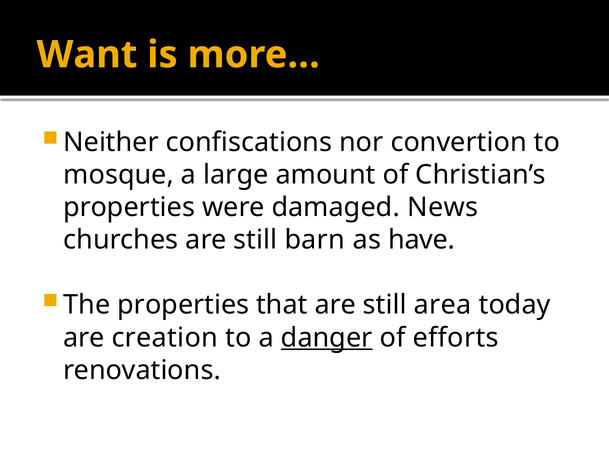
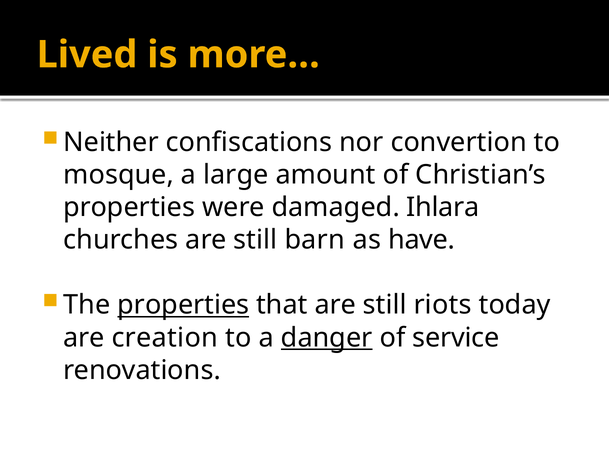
Want: Want -> Lived (87, 55)
News: News -> Ihlara (443, 207)
properties underline: none -> present (183, 305)
area: area -> riots (443, 305)
efforts: efforts -> service (456, 337)
